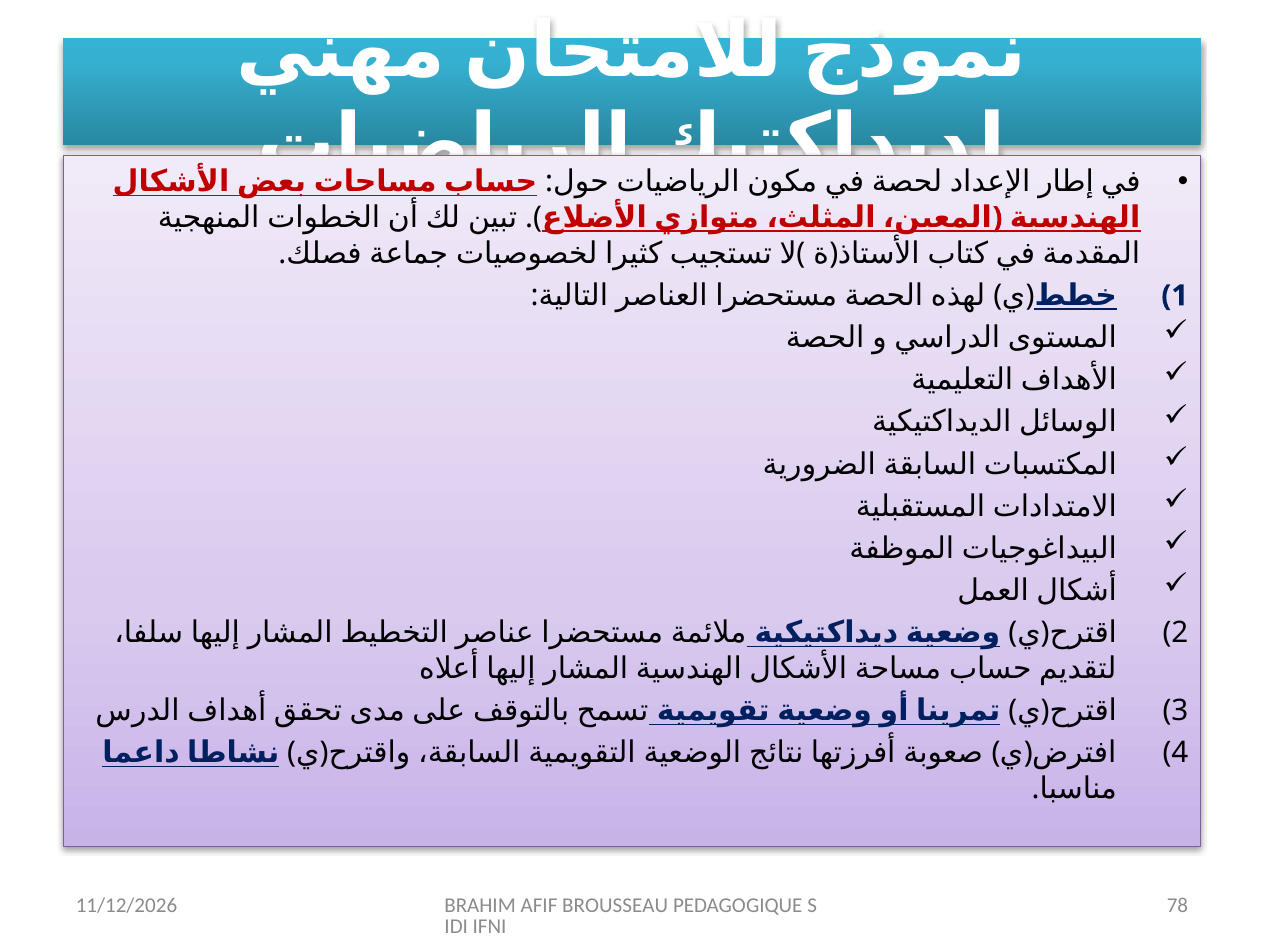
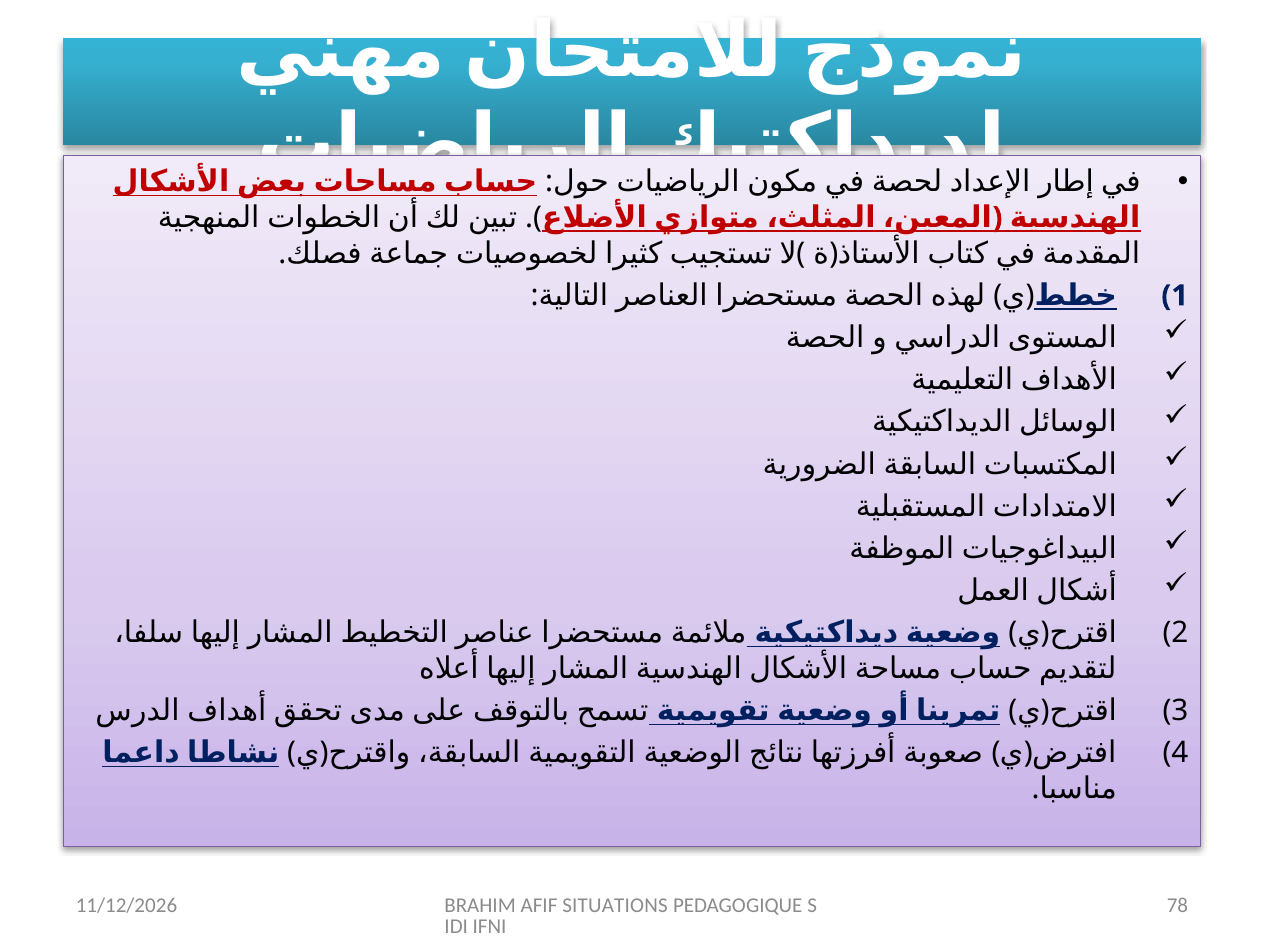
BROUSSEAU: BROUSSEAU -> SITUATIONS (615, 905)
